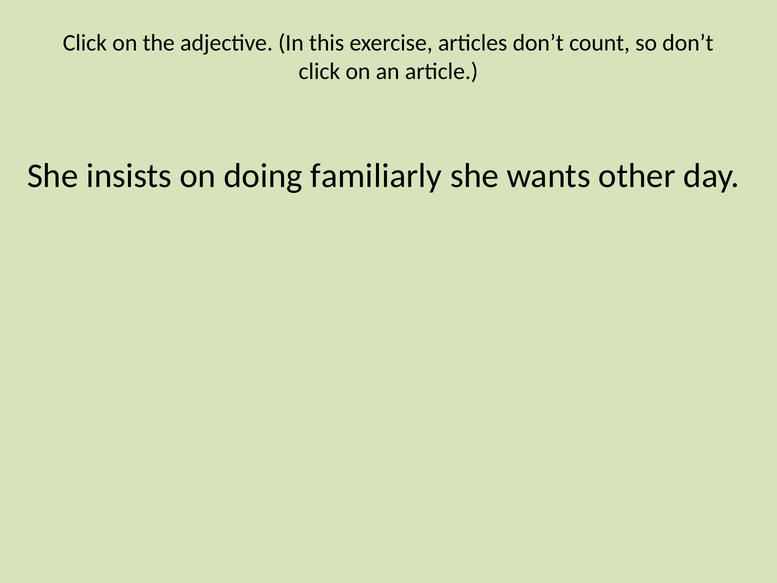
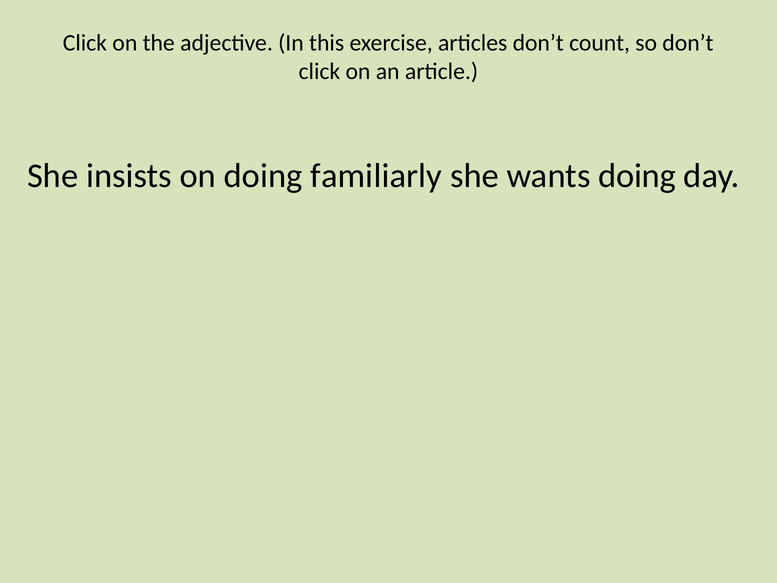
wants other: other -> doing (637, 176)
